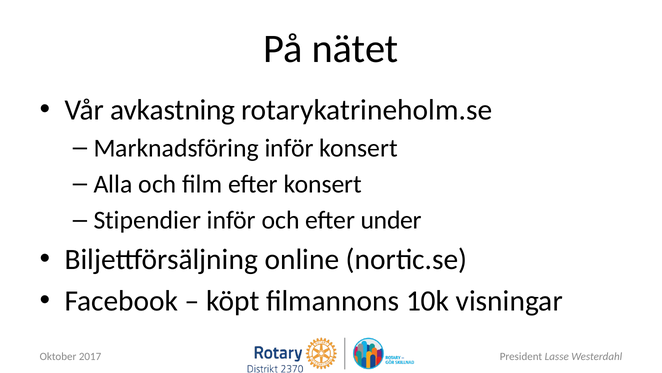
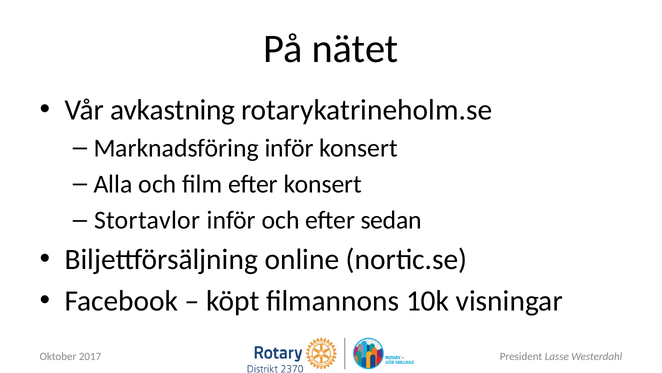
Stipendier: Stipendier -> Stortavlor (147, 220)
under: under -> sedan (391, 220)
